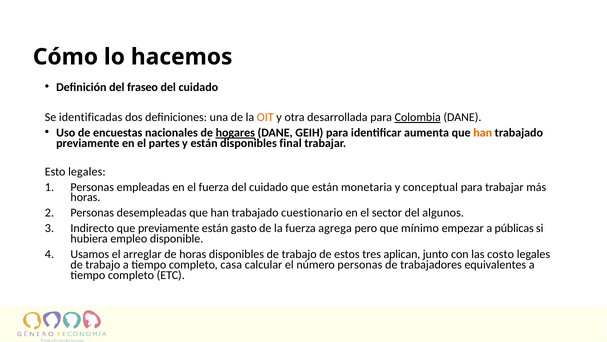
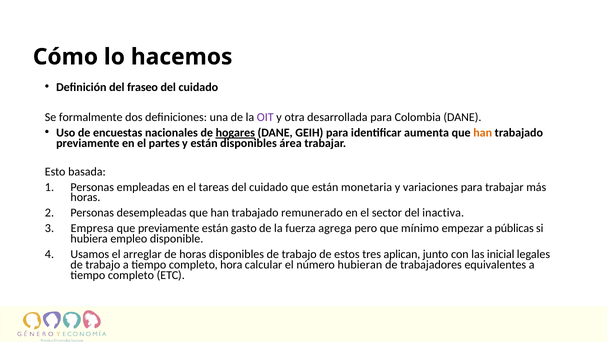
identificadas: identificadas -> formalmente (91, 117)
OIT colour: orange -> purple (265, 117)
Colombia underline: present -> none (418, 117)
final: final -> área (291, 143)
Esto legales: legales -> basada (87, 171)
el fuerza: fuerza -> tareas (214, 187)
conceptual: conceptual -> variaciones (430, 187)
cuestionario: cuestionario -> remunerado (312, 213)
algunos: algunos -> inactiva (443, 213)
Indirecto: Indirecto -> Empresa (92, 228)
costo: costo -> inicial (501, 254)
casa: casa -> hora (231, 264)
número personas: personas -> hubieran (360, 264)
